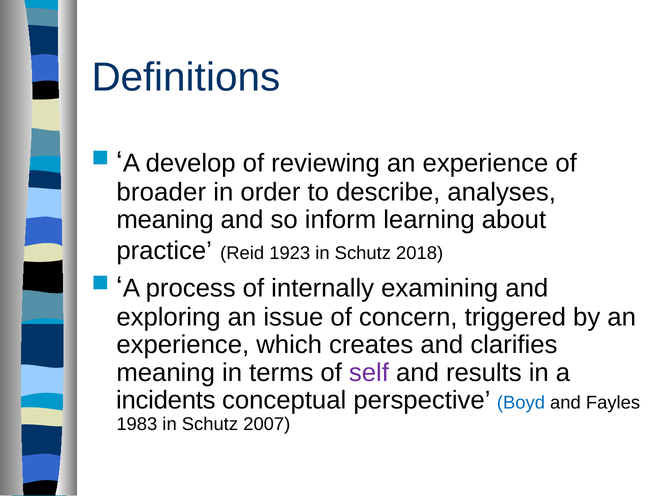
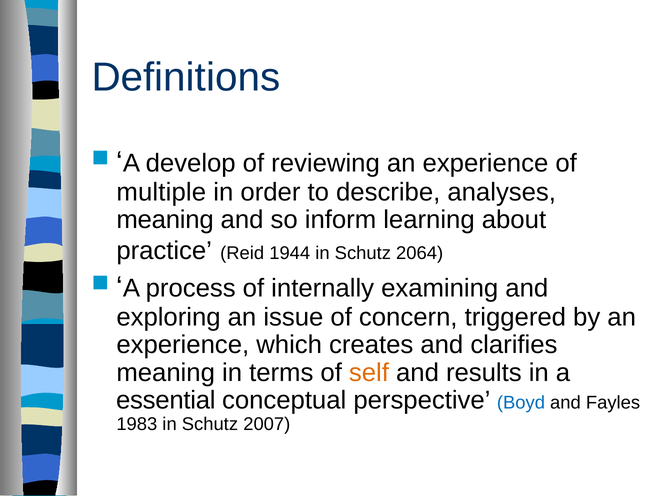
broader: broader -> multiple (161, 192)
1923: 1923 -> 1944 (290, 254)
2018: 2018 -> 2064 (420, 254)
self colour: purple -> orange (369, 373)
incidents: incidents -> essential (166, 401)
